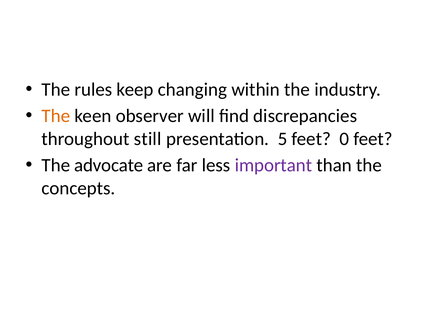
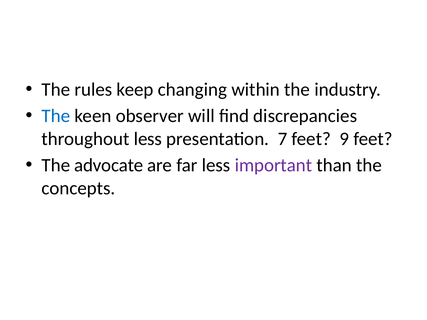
The colour: orange -> blue (56, 116)
throughout still: still -> less (148, 139)
5: 5 -> 7 (282, 139)
0: 0 -> 9 (344, 139)
